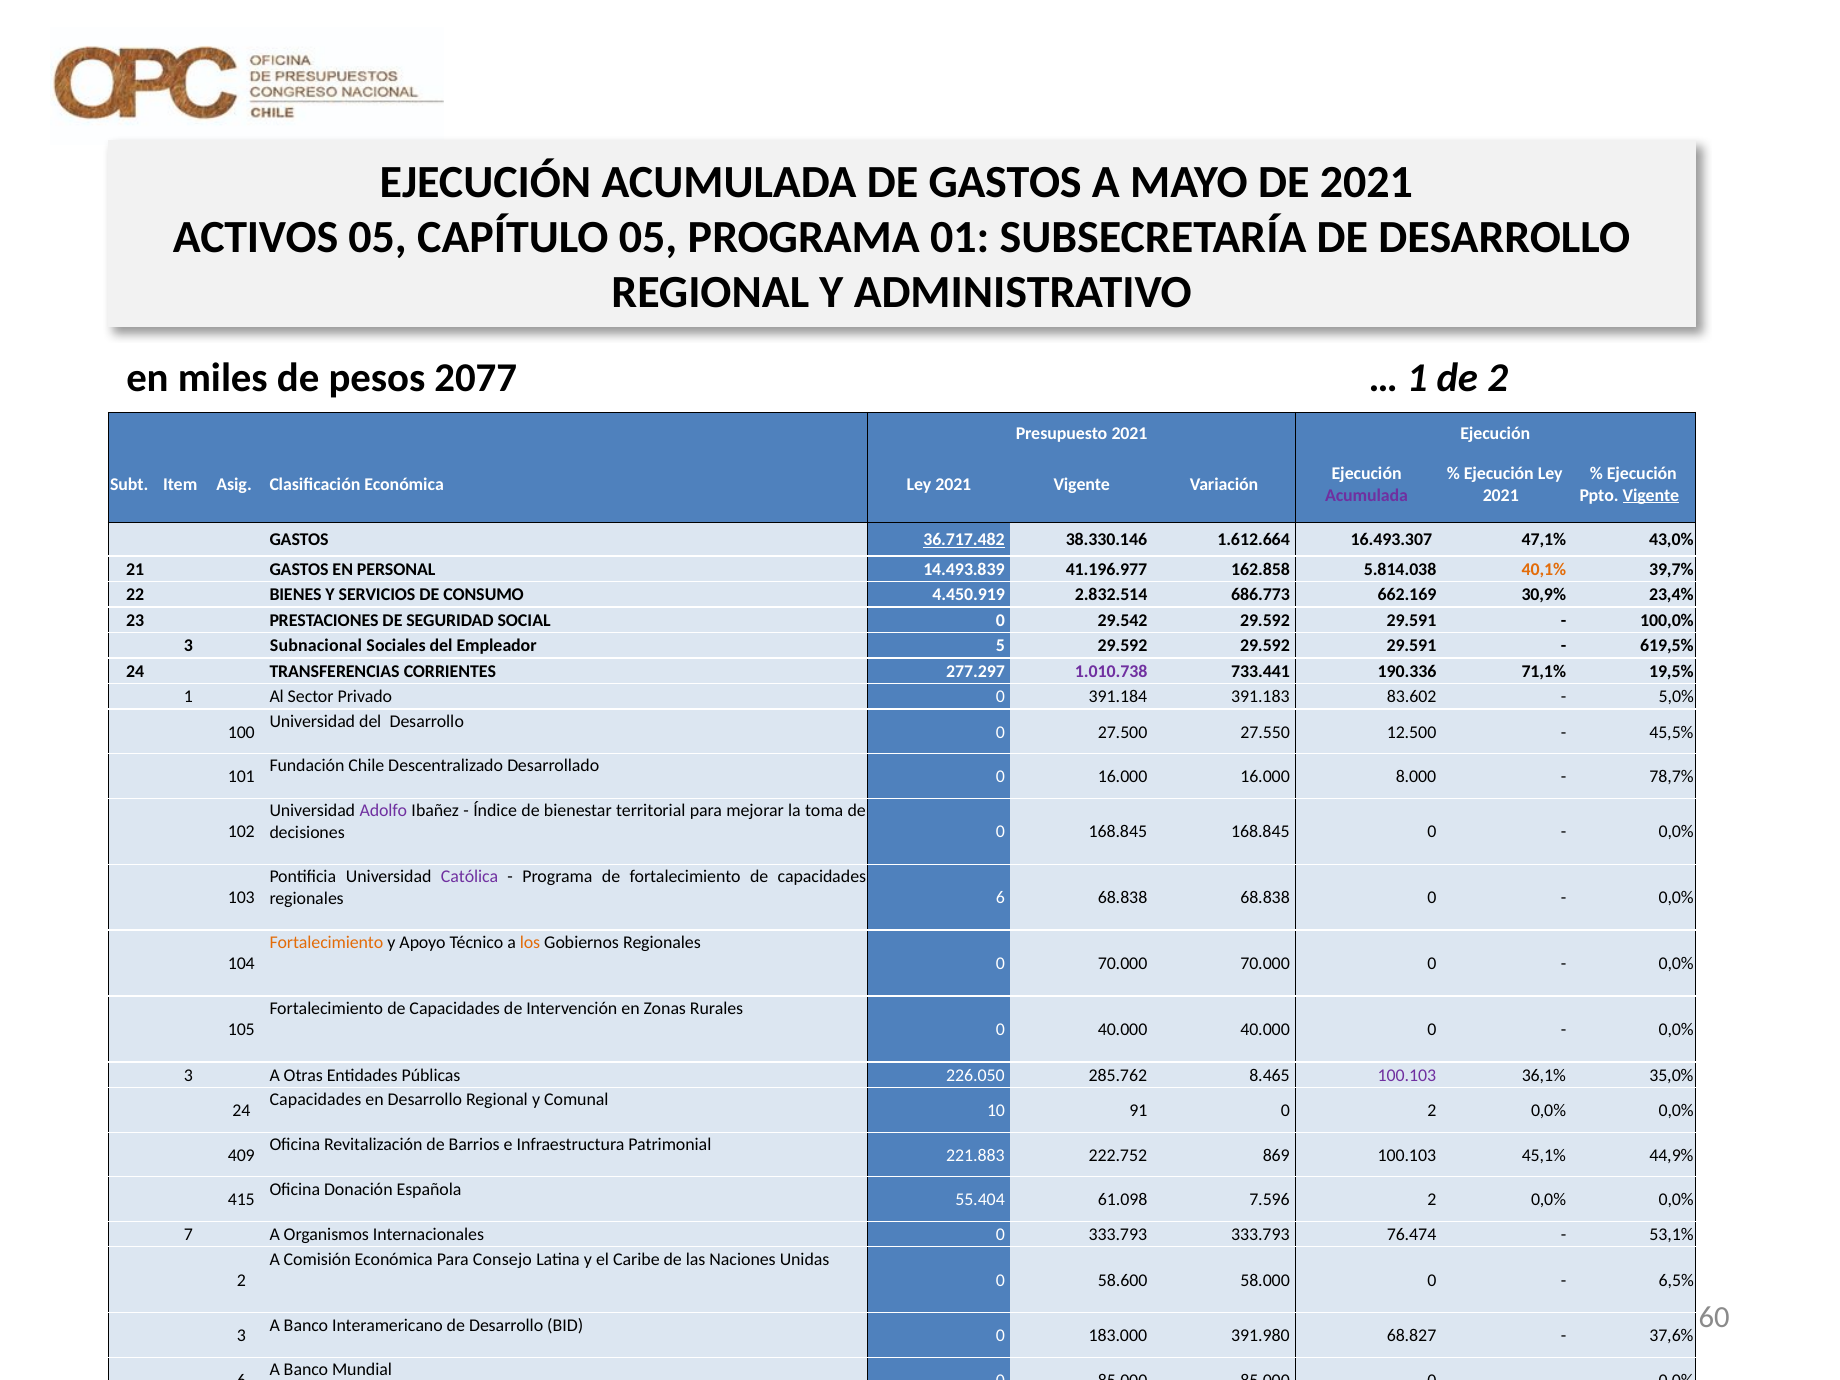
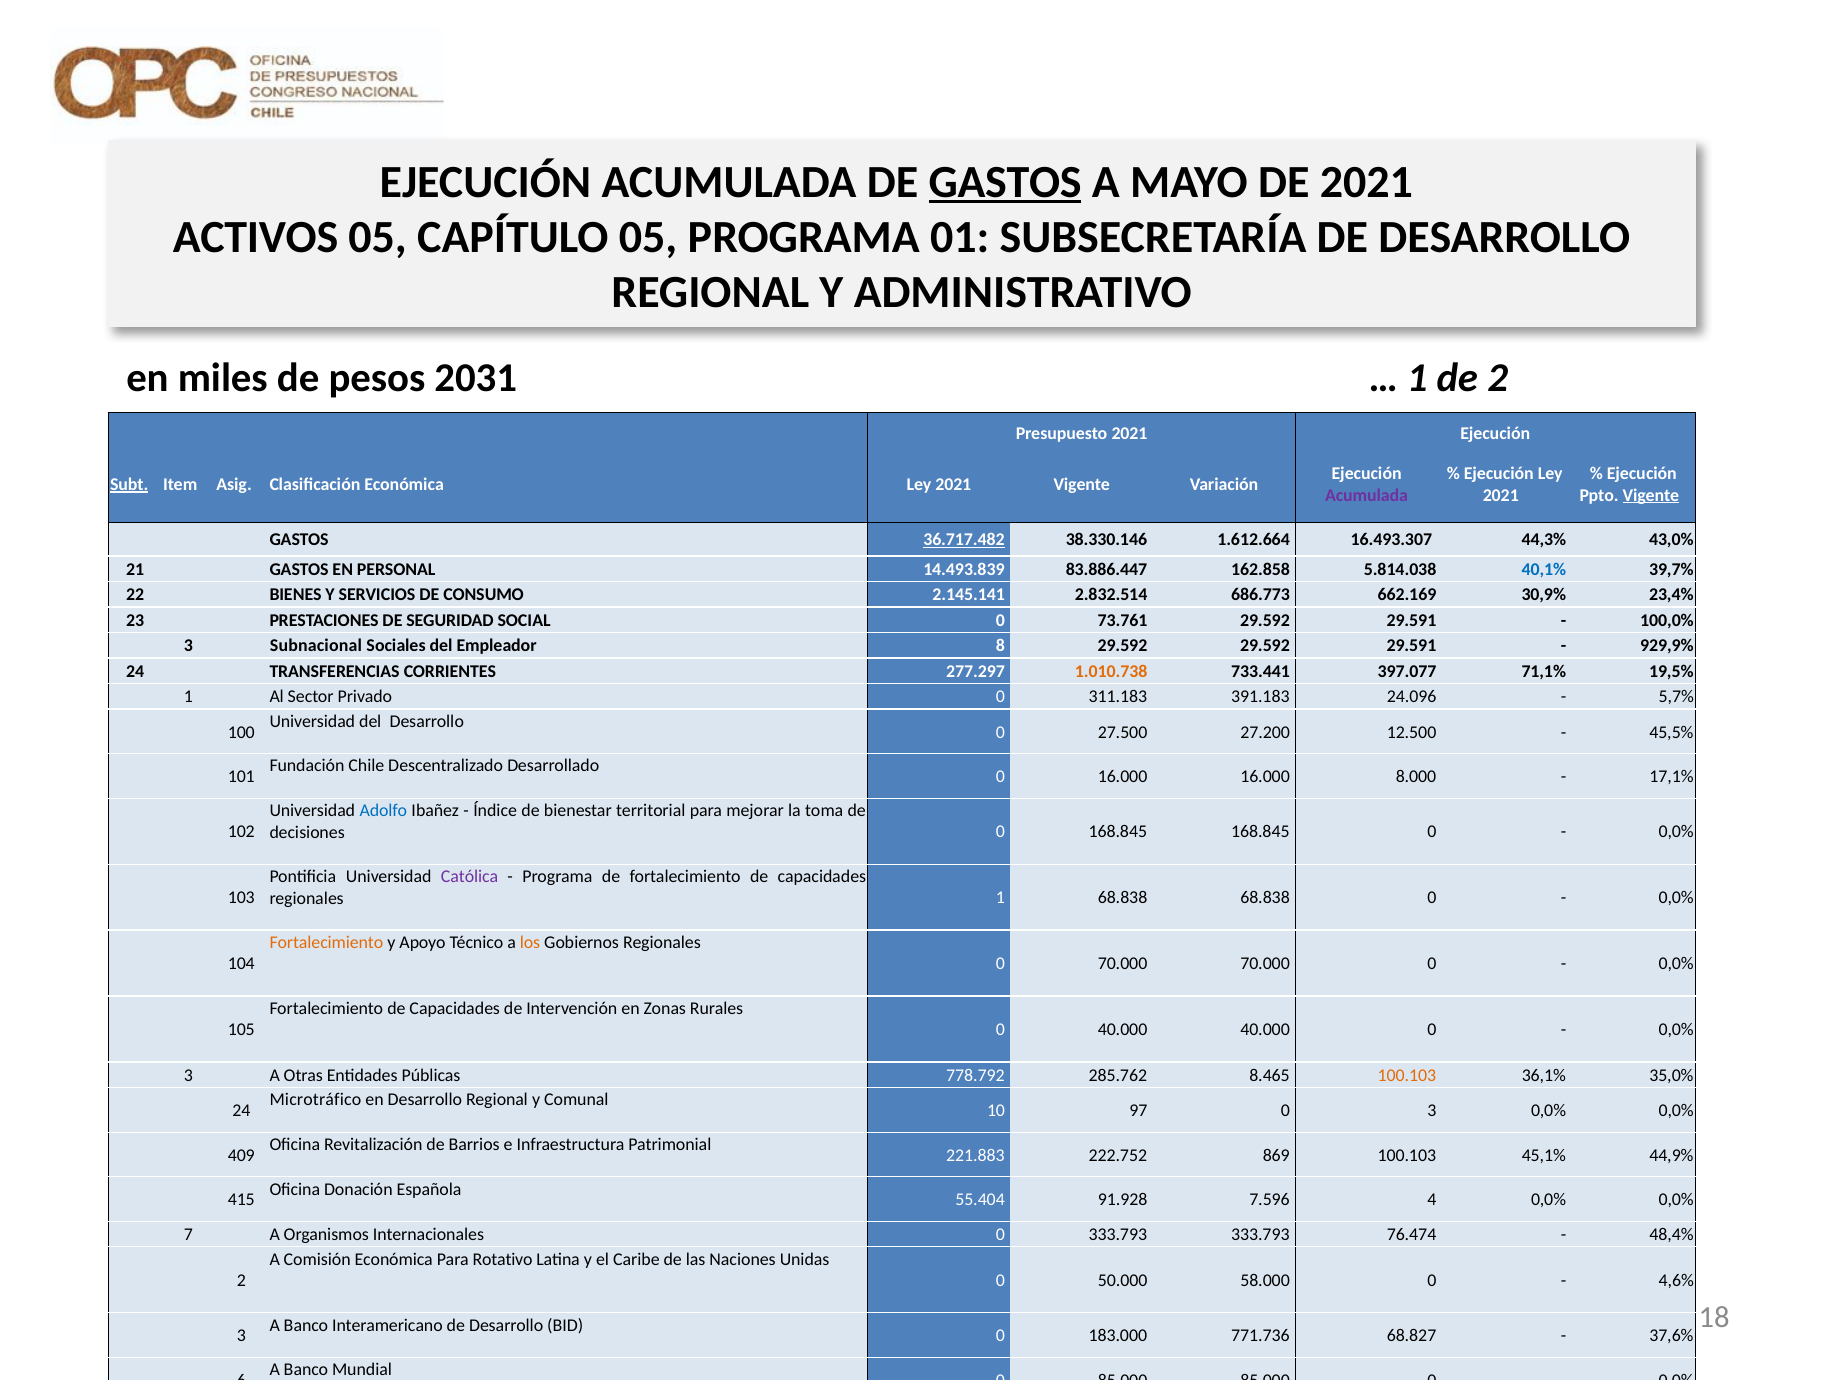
GASTOS underline: none -> present (1005, 182)
2077: 2077 -> 2031 (476, 378)
Subt underline: none -> present (129, 484)
47,1%: 47,1% -> 44,3% (1544, 540)
41.196.977: 41.196.977 -> 83.886.447 (1106, 570)
40,1% colour: orange -> blue (1544, 570)
4.450.919: 4.450.919 -> 2.145.141 (969, 595)
29.542: 29.542 -> 73.761 (1123, 621)
5: 5 -> 8 (1000, 646)
619,5%: 619,5% -> 929,9% (1667, 646)
1.010.738 colour: purple -> orange (1111, 672)
190.336: 190.336 -> 397.077 (1407, 672)
391.184: 391.184 -> 311.183 (1118, 697)
83.602: 83.602 -> 24.096 (1412, 697)
5,0%: 5,0% -> 5,7% (1676, 697)
27.550: 27.550 -> 27.200 (1265, 732)
78,7%: 78,7% -> 17,1% (1671, 777)
Adolfo colour: purple -> blue (383, 811)
regionales 6: 6 -> 1 (1000, 898)
226.050: 226.050 -> 778.792 (975, 1076)
100.103 colour: purple -> orange (1407, 1076)
Capacidades: Capacidades -> Microtráfico (315, 1100)
91: 91 -> 97 (1139, 1111)
0 2: 2 -> 3 (1432, 1111)
61.098: 61.098 -> 91.928 (1123, 1200)
7.596 2: 2 -> 4 (1432, 1200)
53,1%: 53,1% -> 48,4% (1671, 1235)
Consejo: Consejo -> Rotativo (503, 1259)
58.600: 58.600 -> 50.000 (1123, 1281)
6,5%: 6,5% -> 4,6% (1676, 1281)
60: 60 -> 18 (1714, 1318)
391.980: 391.980 -> 771.736 (1260, 1336)
